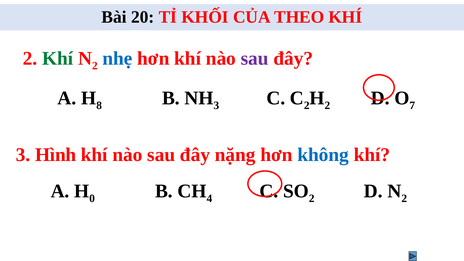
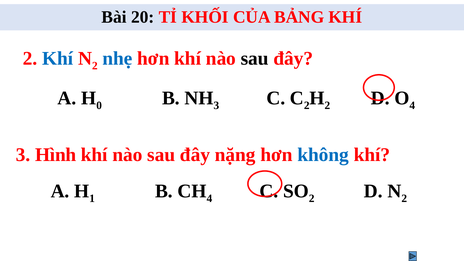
THEO: THEO -> BẢNG (299, 17)
Khí colour: green -> blue (58, 58)
sau colour: purple -> black (255, 58)
8: 8 -> 0 (99, 105)
7: 7 -> 4 (412, 105)
0: 0 -> 1 (92, 199)
